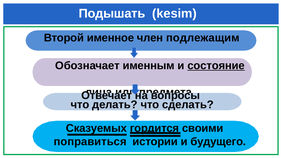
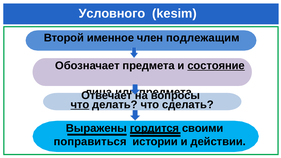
Подышать: Подышать -> Условного (112, 13)
Обозначает именным: именным -> предмета (149, 66)
что underline: none -> present (80, 105)
Сказуемых: Сказуемых -> Выражены (96, 128)
будущего: будущего -> действии (218, 142)
